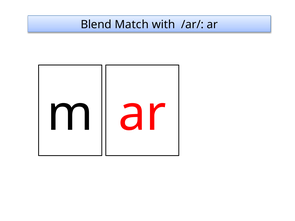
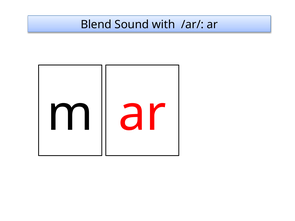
Match: Match -> Sound (132, 25)
